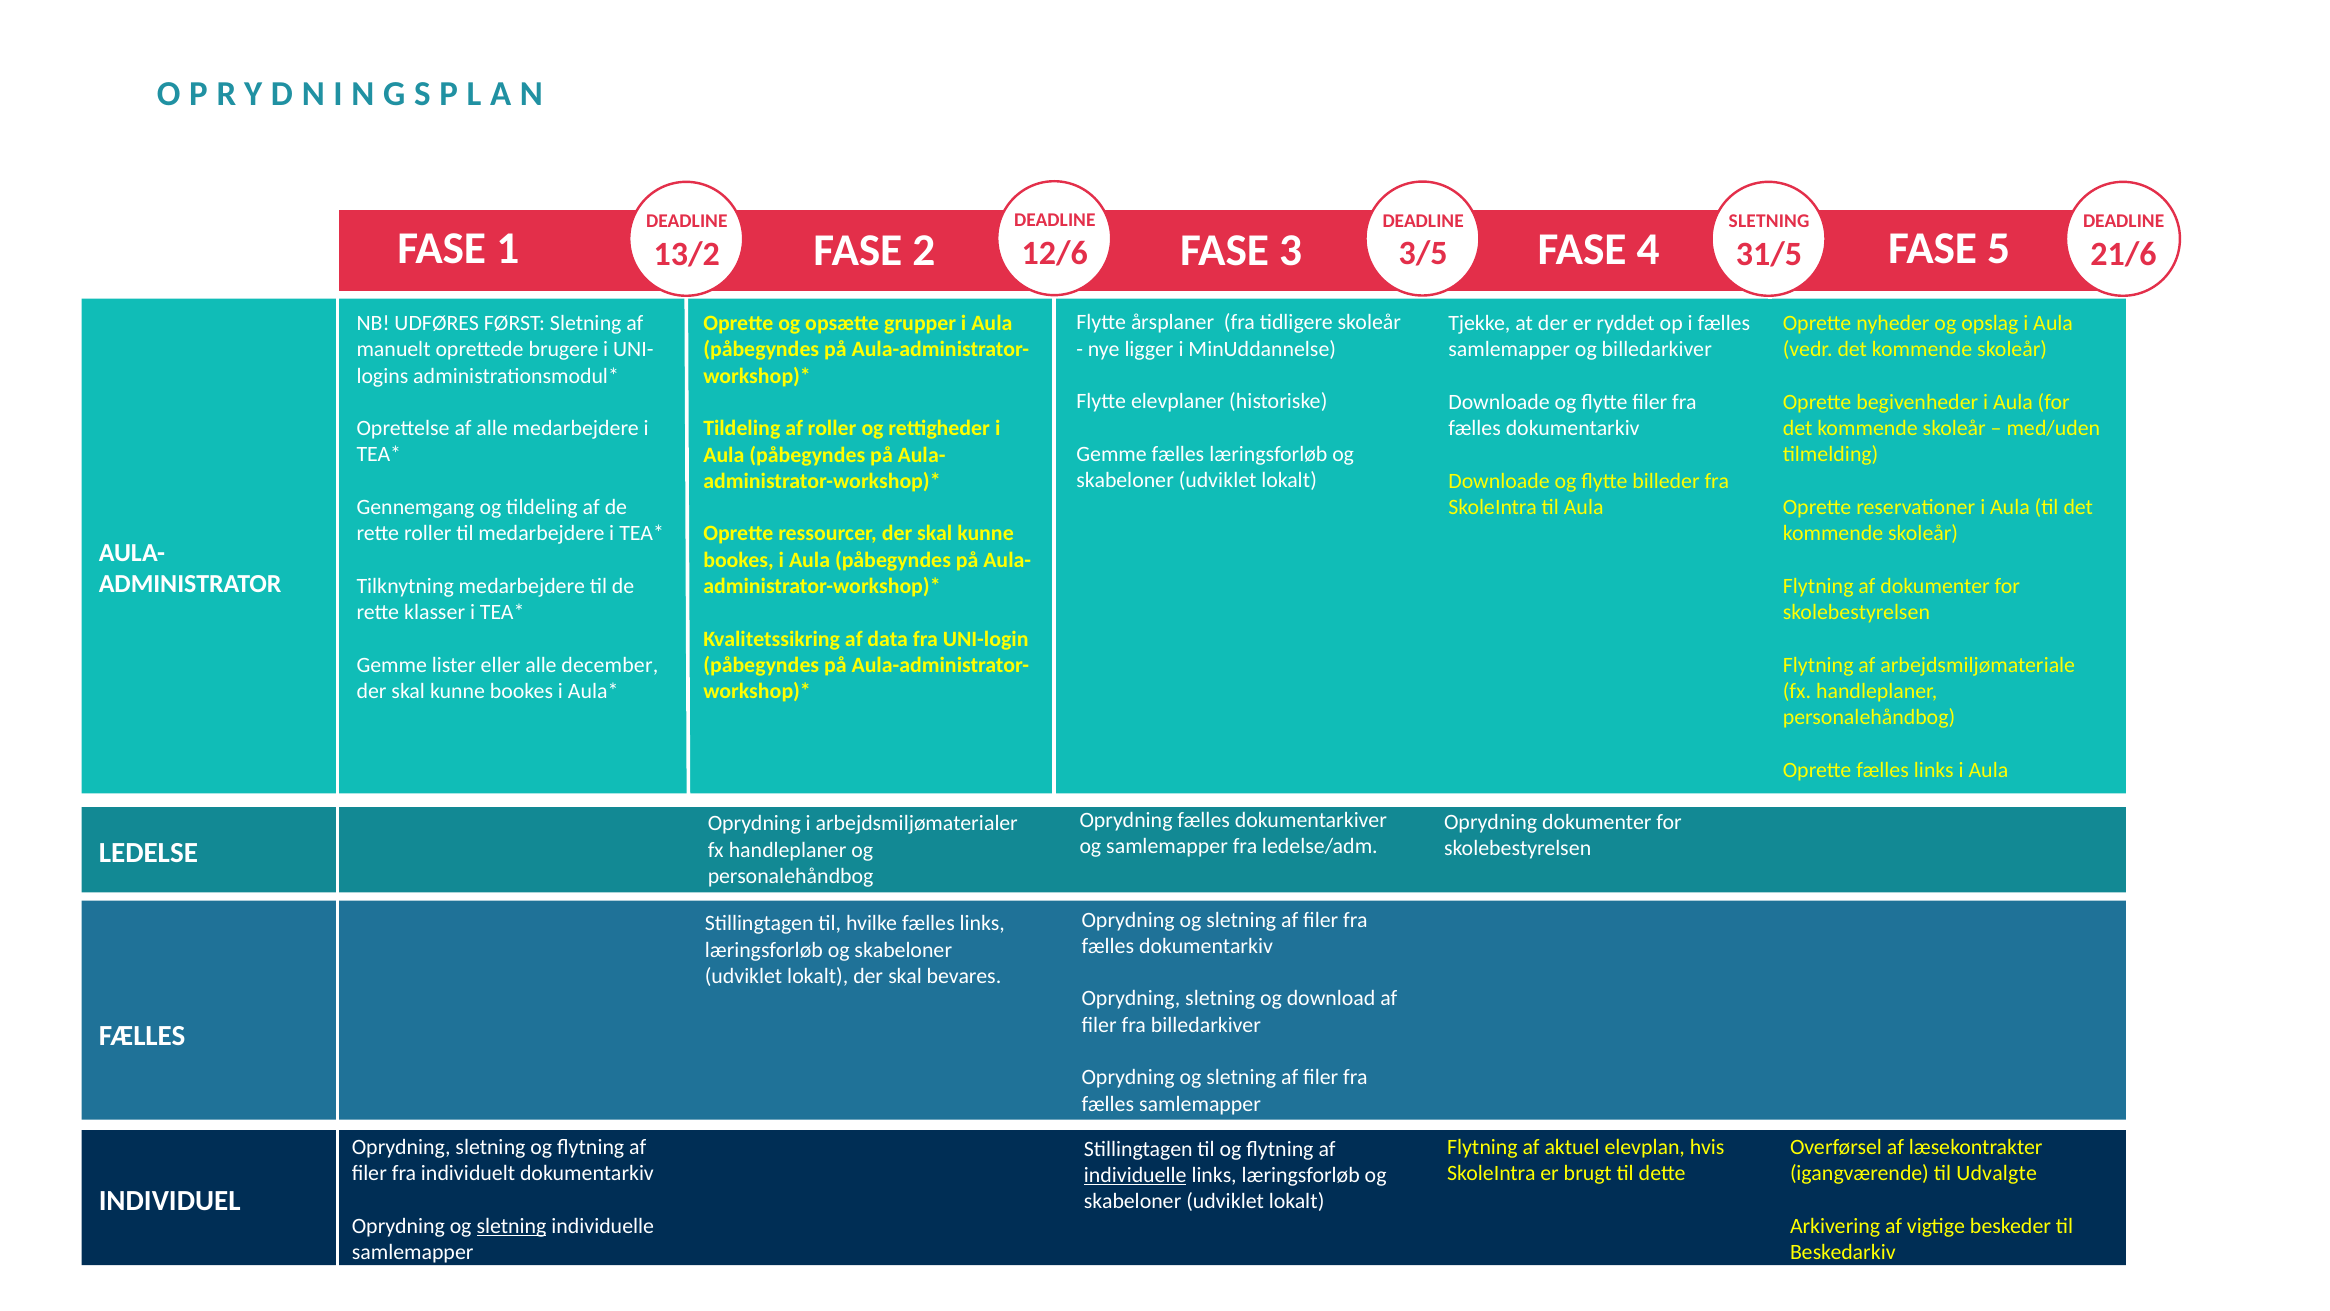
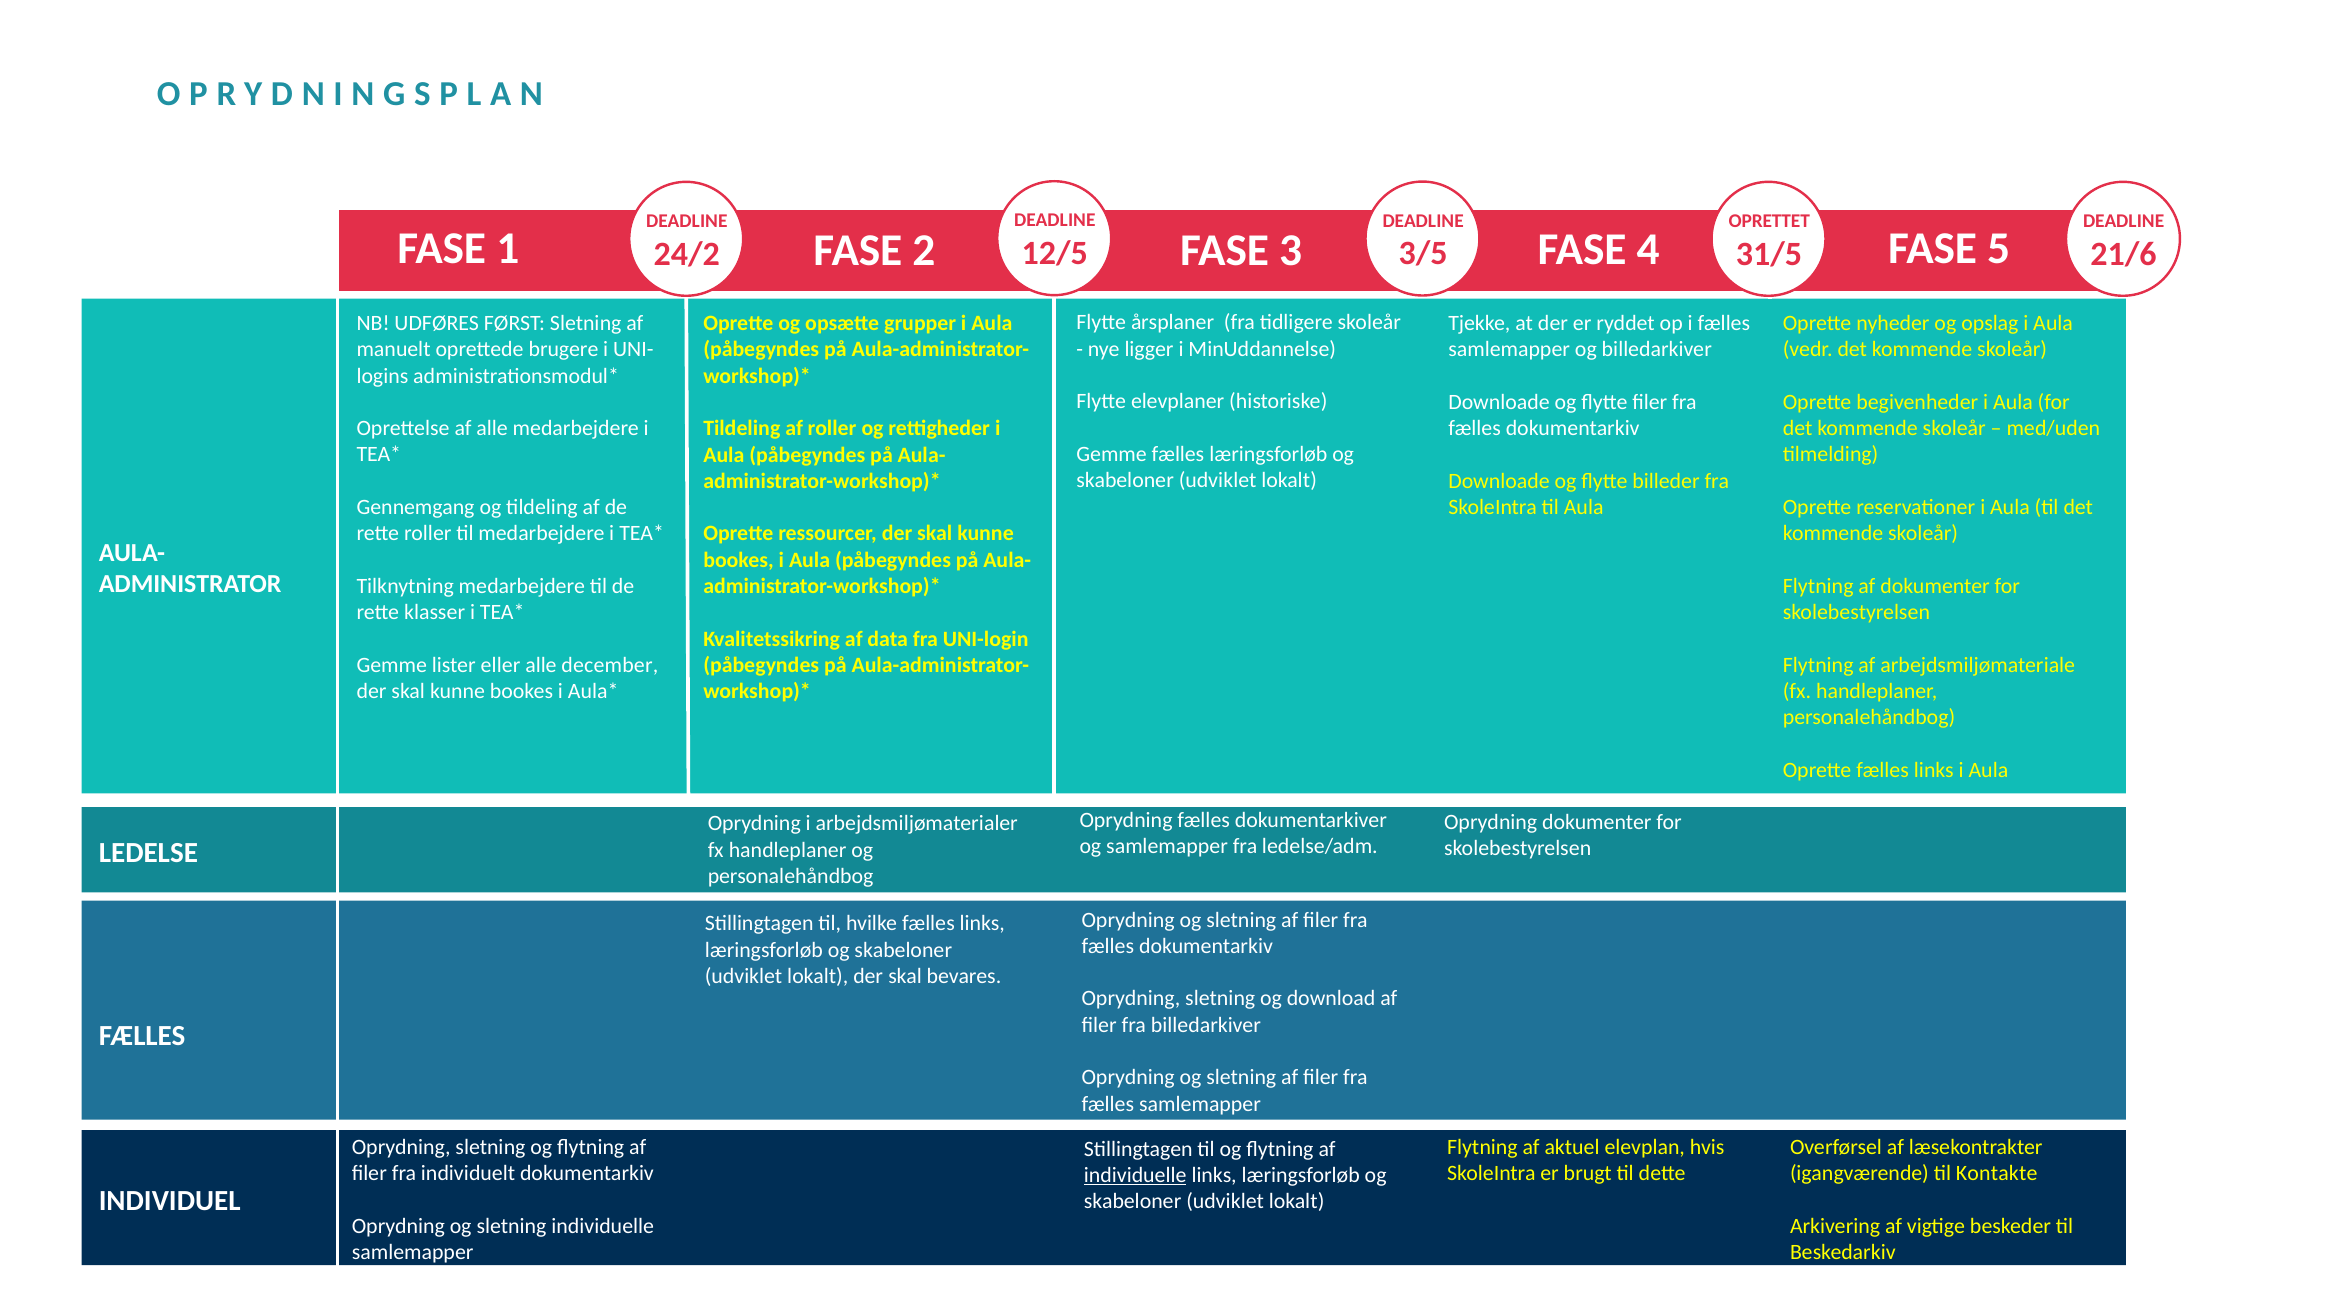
SLETNING: SLETNING -> OPRETTET (1769, 221)
12/6: 12/6 -> 12/5 (1055, 253)
13/2: 13/2 -> 24/2 (687, 254)
Udvalgte: Udvalgte -> Kontakte (1997, 1173)
sletning underline: present -> none (512, 1226)
